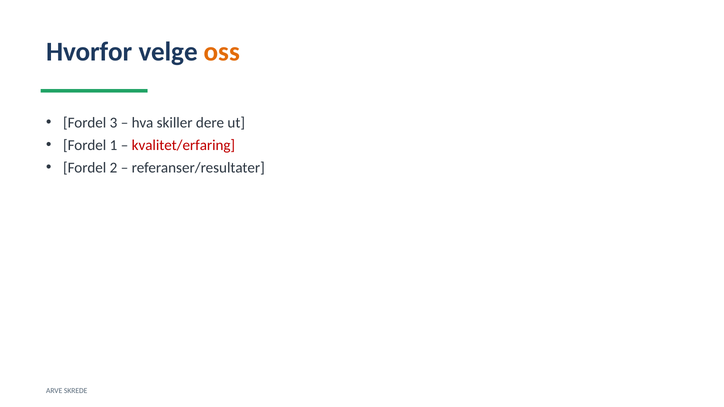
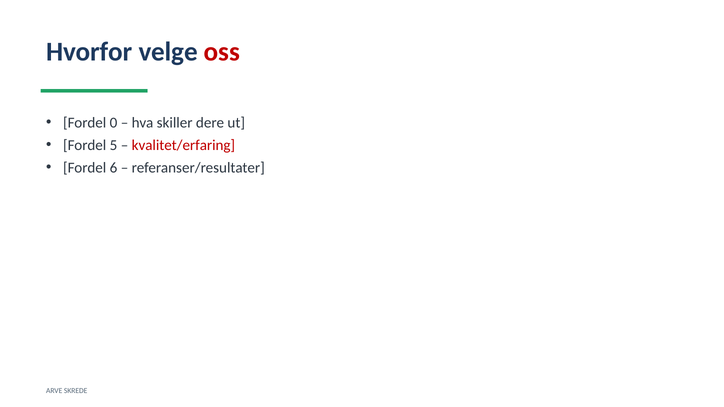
oss colour: orange -> red (222, 52)
3: 3 -> 0 (114, 123)
1: 1 -> 5 (114, 145)
2: 2 -> 6 (114, 168)
